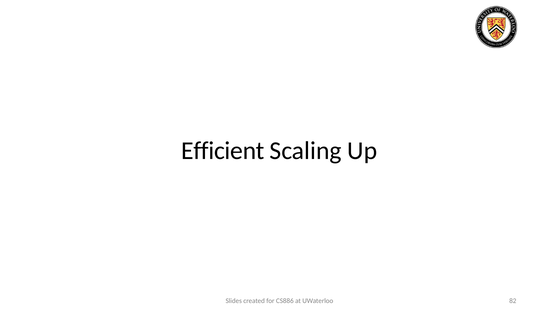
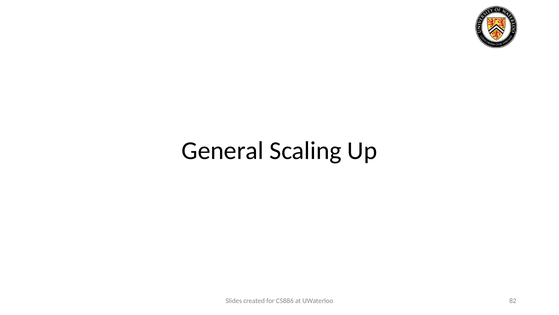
Efficient: Efficient -> General (223, 151)
